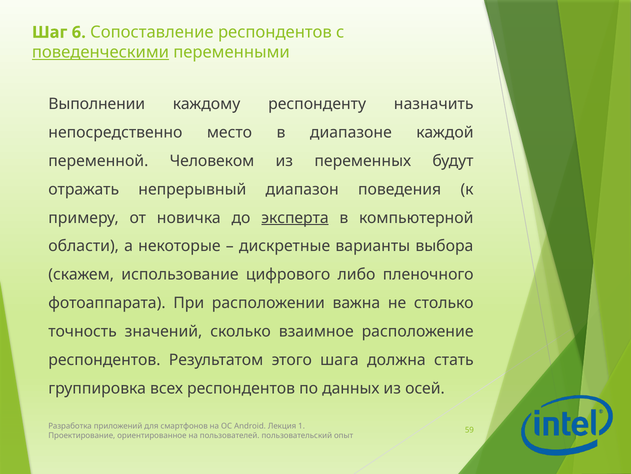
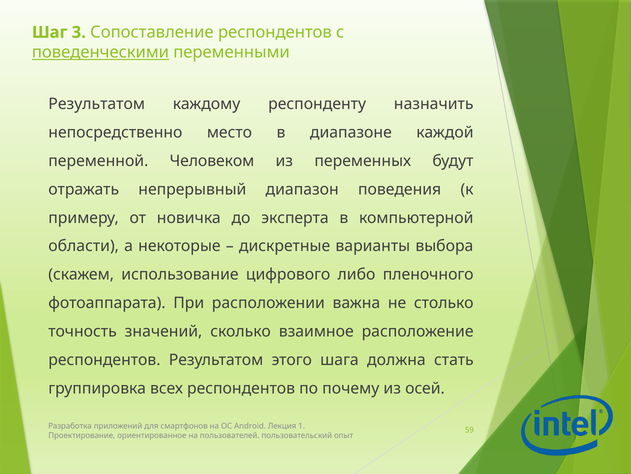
6: 6 -> 3 (79, 32)
Выполнении: Выполнении -> Результатом (97, 104)
эксперта underline: present -> none (295, 217)
данных: данных -> почему (351, 388)
